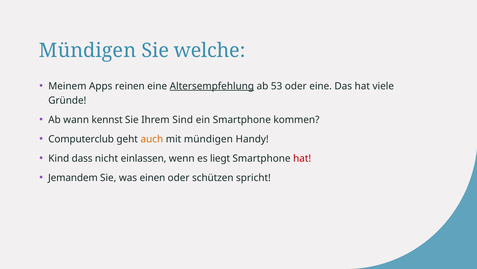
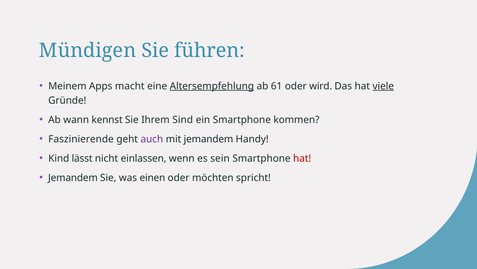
welche: welche -> führen (210, 50)
reinen: reinen -> macht (130, 86)
53: 53 -> 61 (277, 86)
oder eine: eine -> wird (321, 86)
viele underline: none -> present (383, 86)
Computerclub: Computerclub -> Faszinierende (81, 139)
auch colour: orange -> purple (152, 139)
mit mündigen: mündigen -> jemandem (209, 139)
dass: dass -> lässt (82, 158)
liegt: liegt -> sein (220, 158)
schützen: schützen -> möchten (213, 177)
